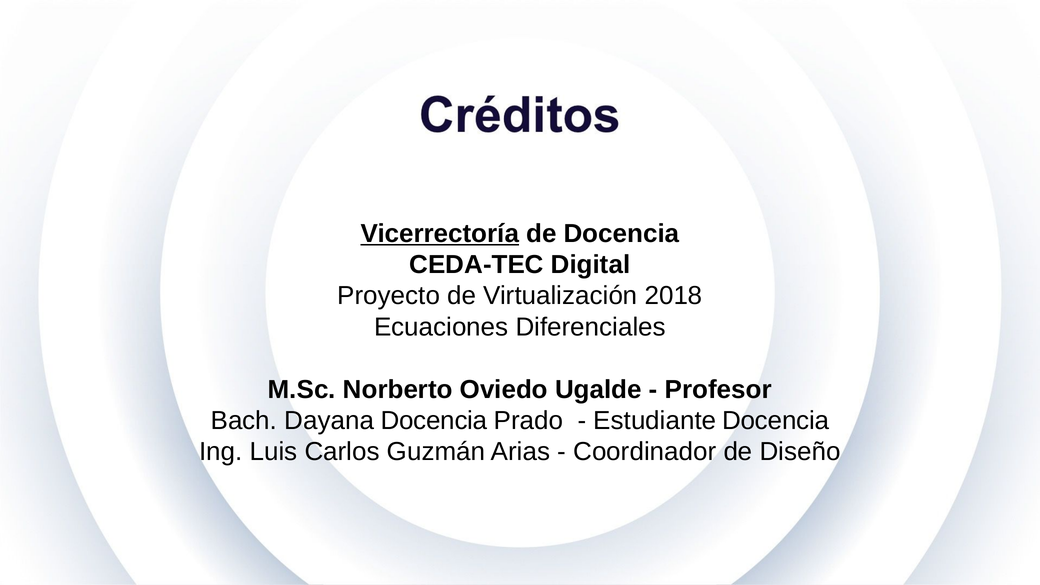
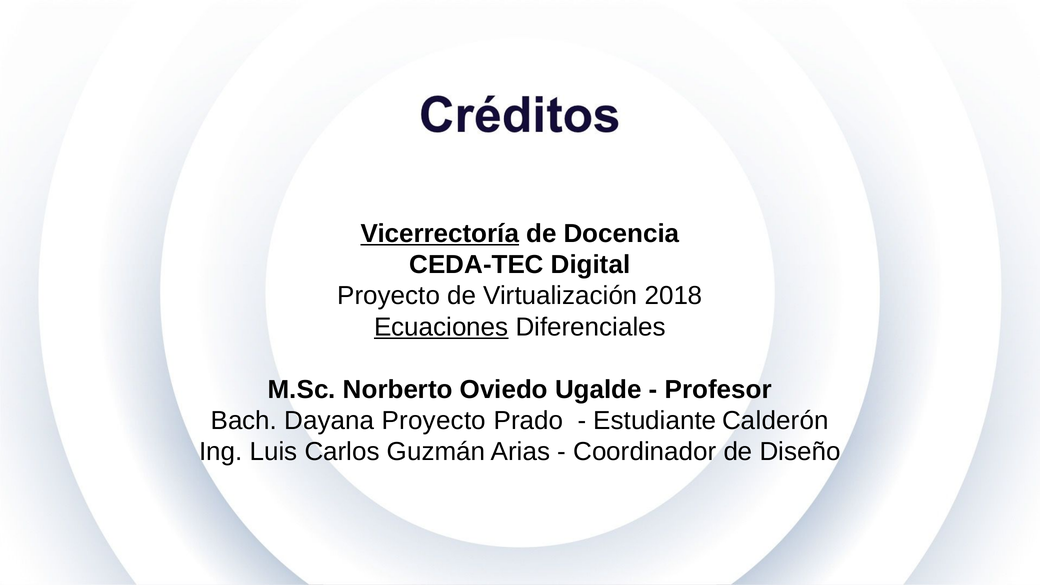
Ecuaciones underline: none -> present (441, 327)
Dayana Docencia: Docencia -> Proyecto (434, 421)
Estudiante Docencia: Docencia -> Calderón (775, 421)
